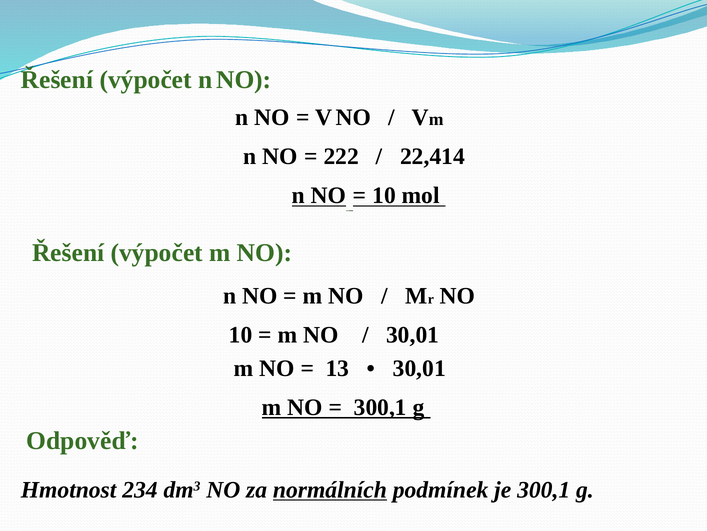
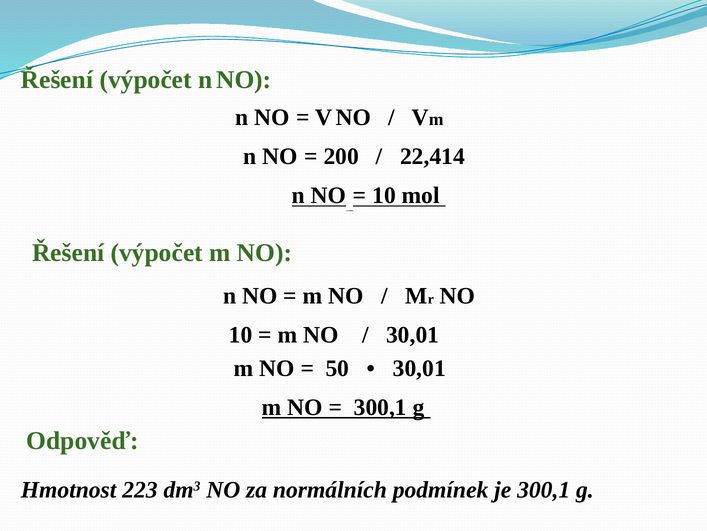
222: 222 -> 200 (341, 156)
13: 13 -> 50 (337, 368)
234: 234 -> 223 (140, 489)
normálních underline: present -> none (330, 489)
